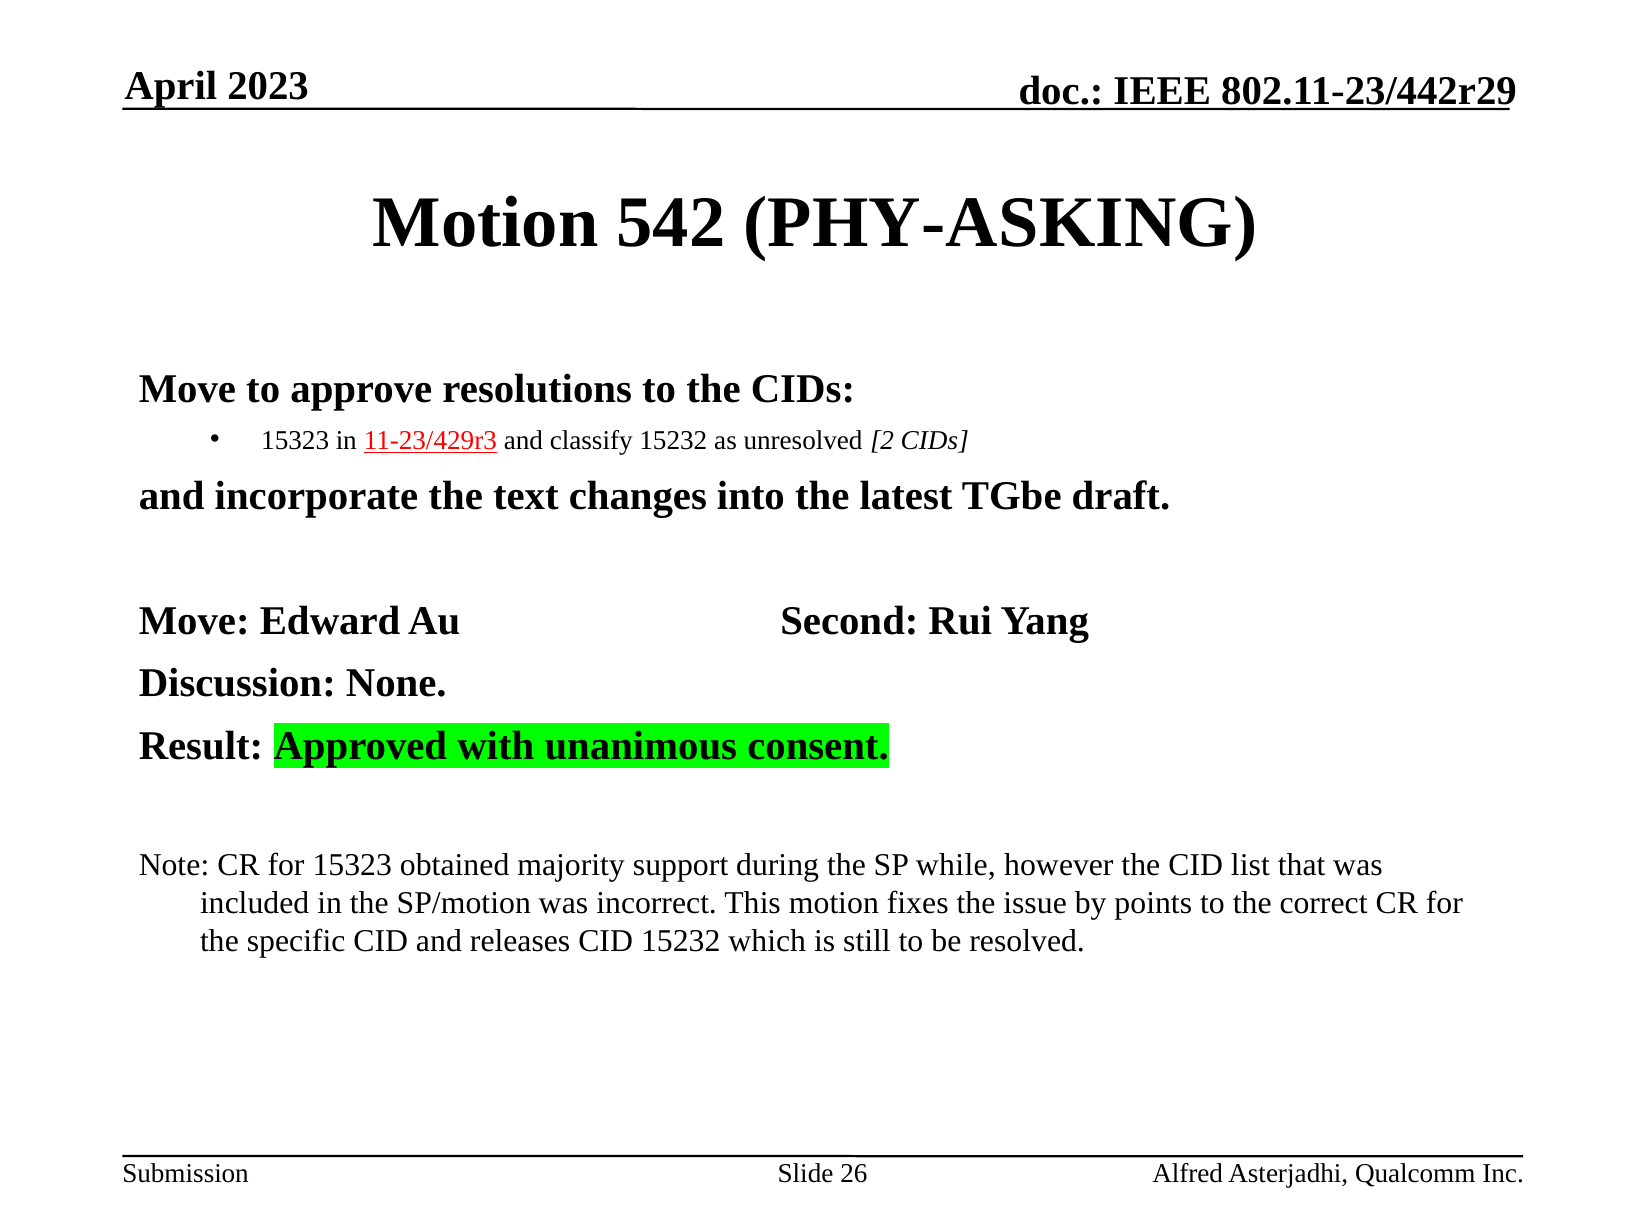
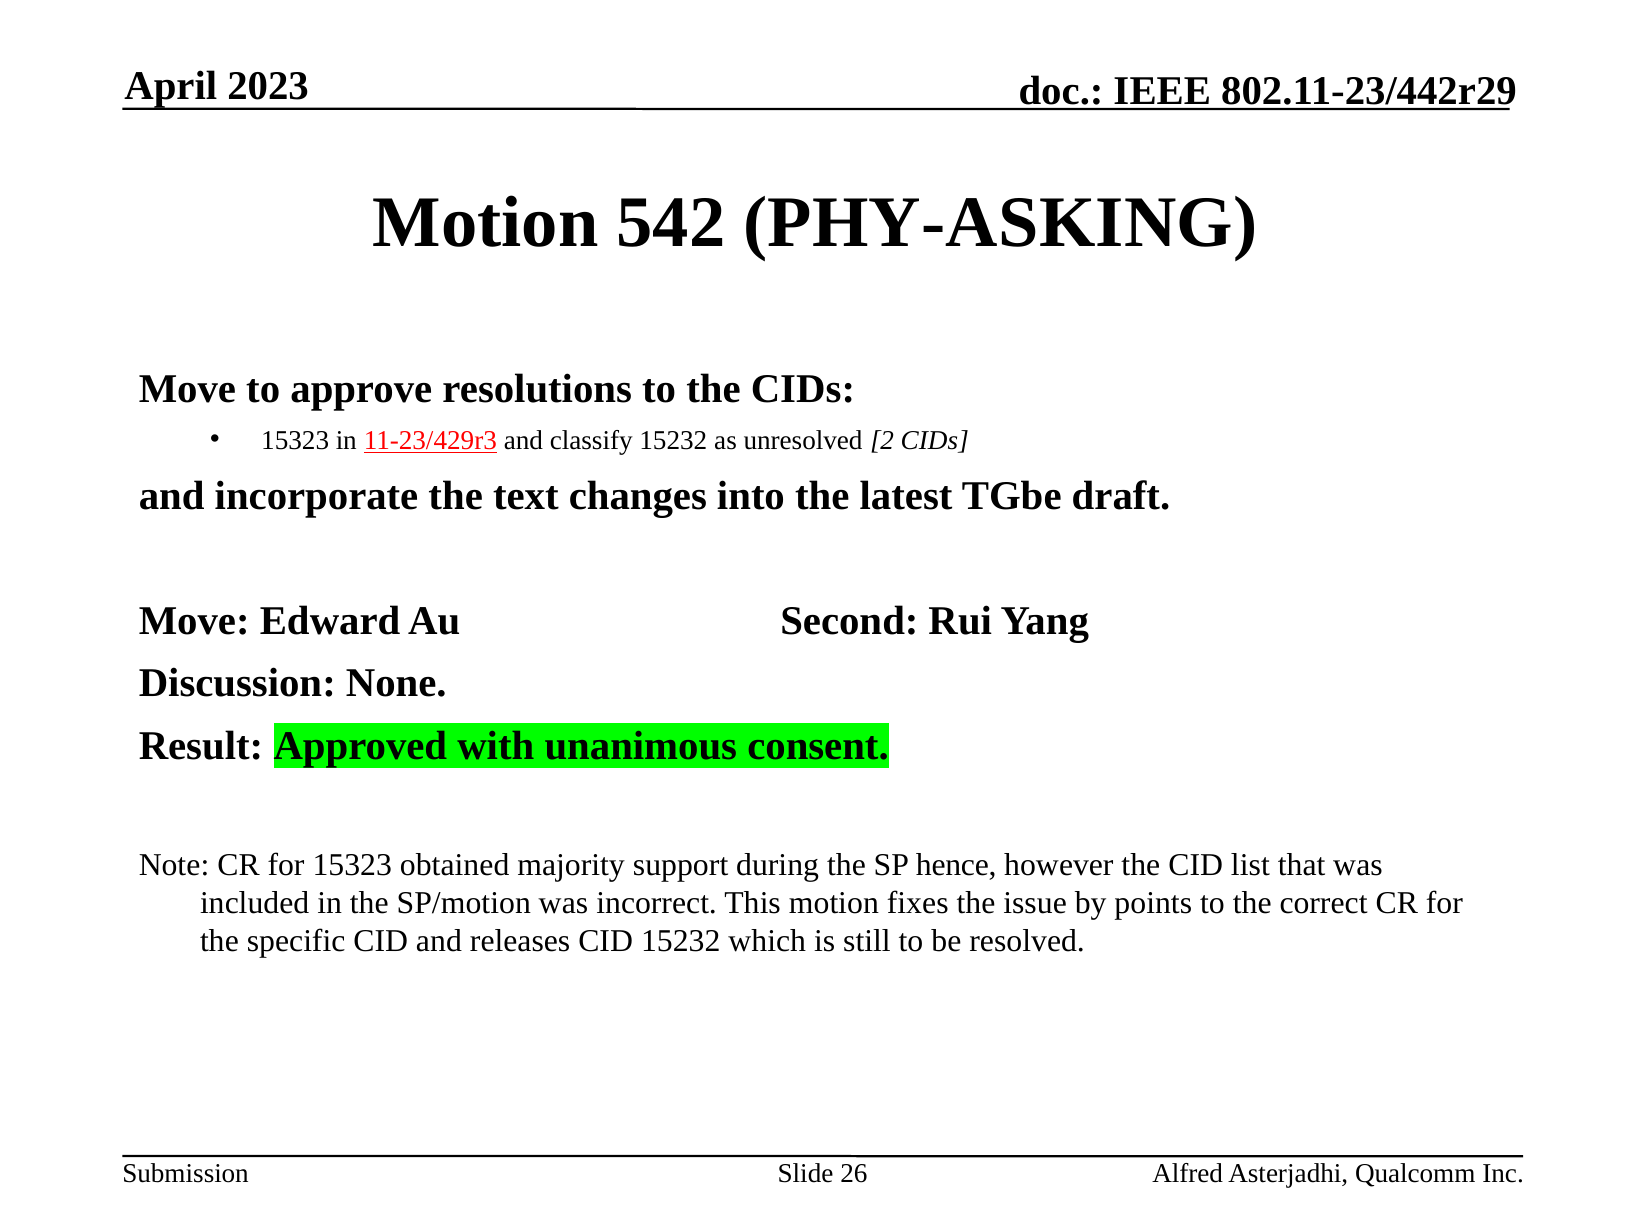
while: while -> hence (956, 865)
